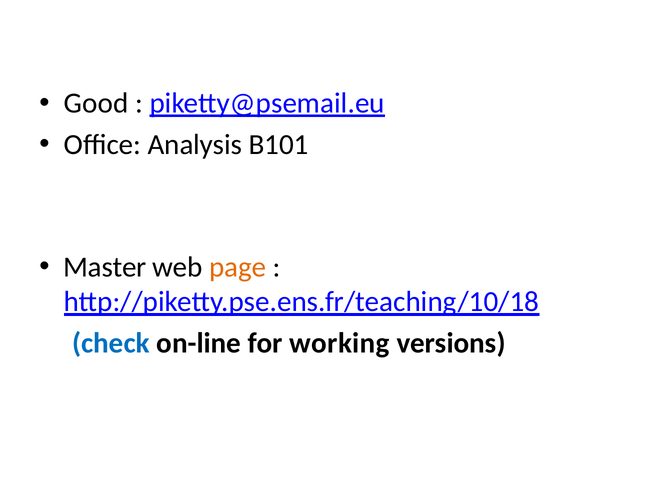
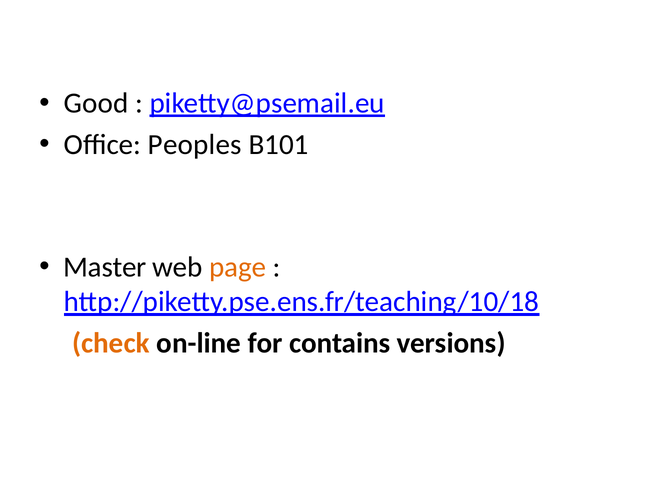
Analysis: Analysis -> Peoples (195, 145)
check colour: blue -> orange (111, 343)
working: working -> contains (340, 343)
